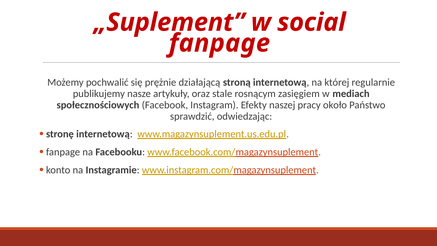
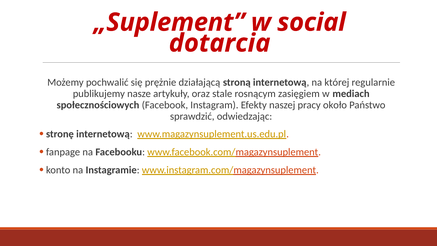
fanpage: fanpage -> dotarcia (220, 43)
